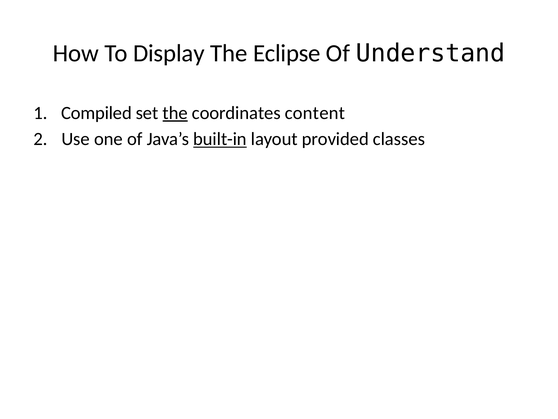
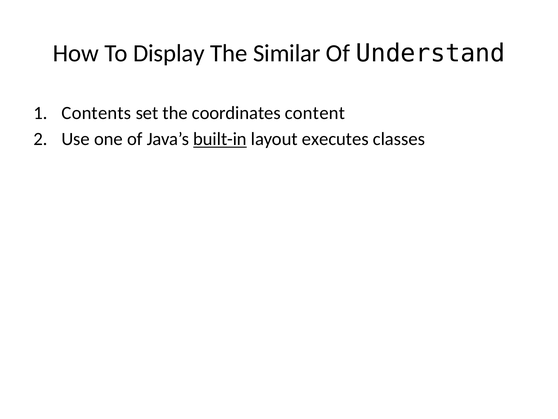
Eclipse: Eclipse -> Similar (287, 53)
Compiled: Compiled -> Contents (96, 113)
the underline: present -> none (175, 113)
provided: provided -> executes (335, 139)
